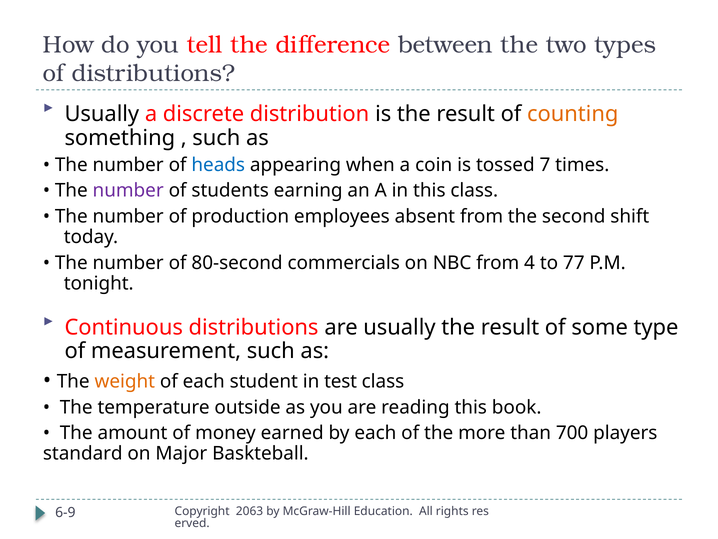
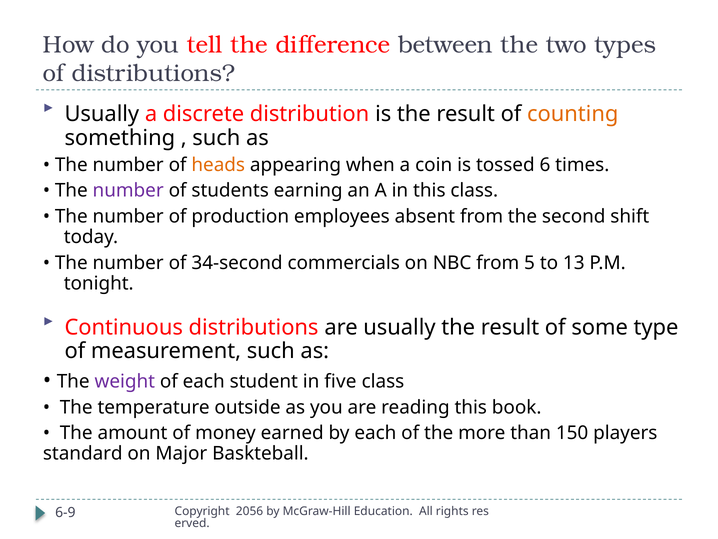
heads colour: blue -> orange (218, 165)
7: 7 -> 6 (545, 165)
80-second: 80-second -> 34-second (237, 263)
4: 4 -> 5 (530, 263)
77: 77 -> 13 (574, 263)
weight colour: orange -> purple (125, 381)
test: test -> five (340, 381)
700: 700 -> 150 (572, 433)
2063: 2063 -> 2056 (250, 511)
